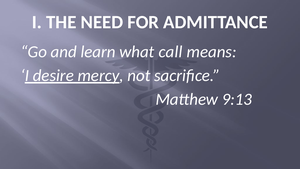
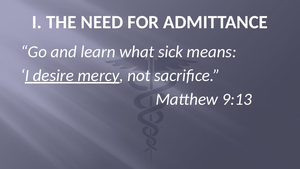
call: call -> sick (171, 52)
